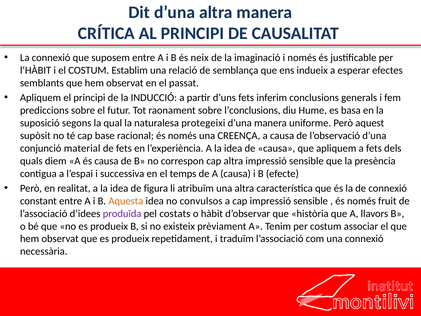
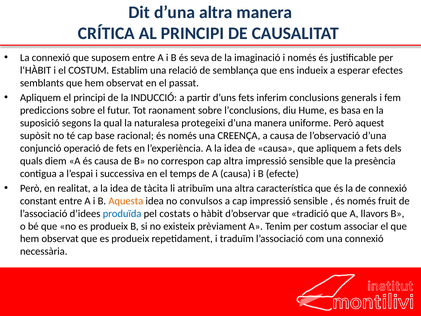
neix: neix -> seva (200, 58)
material: material -> operació (82, 148)
figura: figura -> tàcita (156, 188)
produïda colour: purple -> blue (122, 213)
història: història -> tradició (310, 213)
